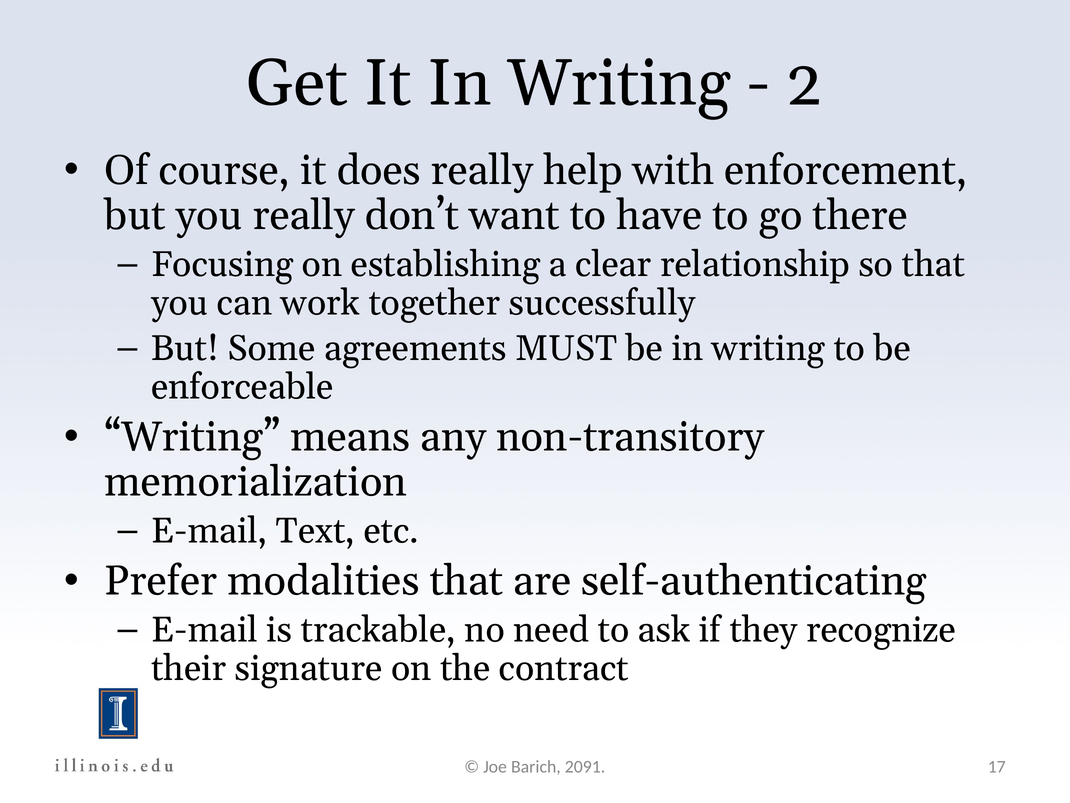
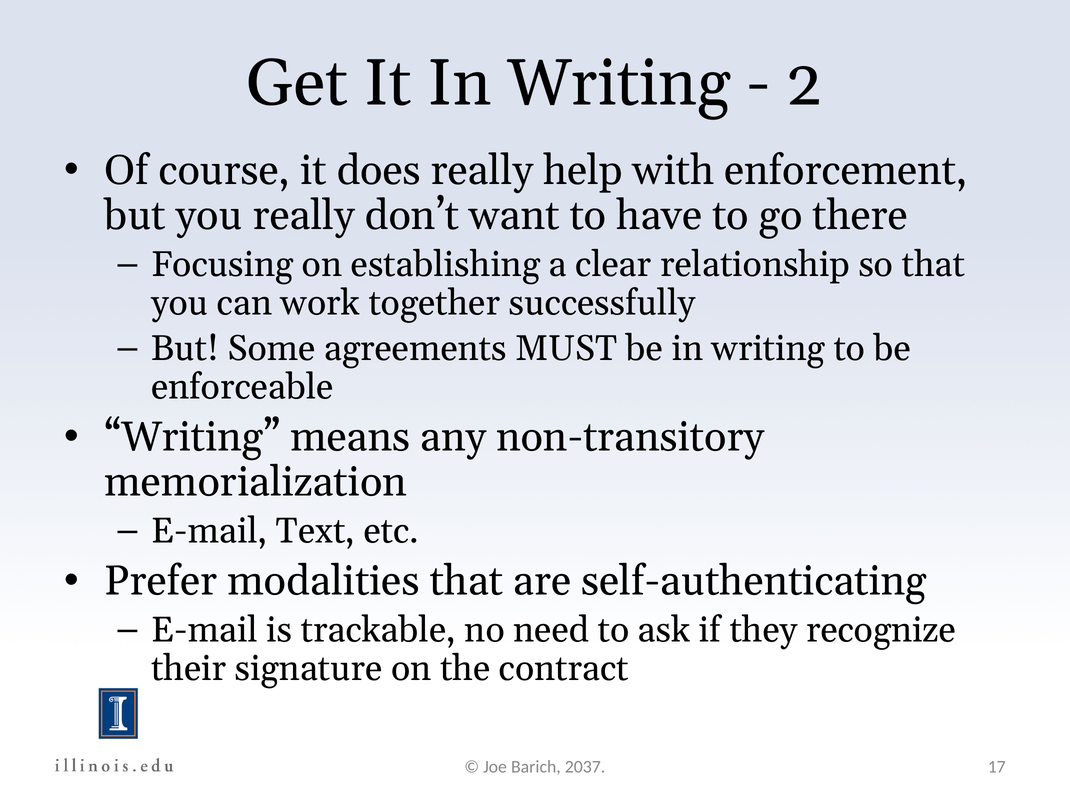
2091: 2091 -> 2037 (585, 766)
